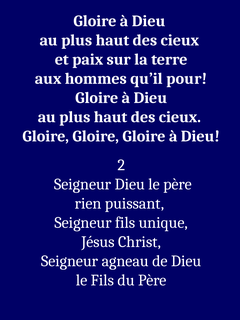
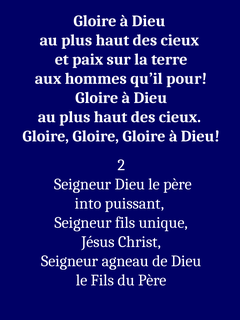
rien: rien -> into (88, 204)
